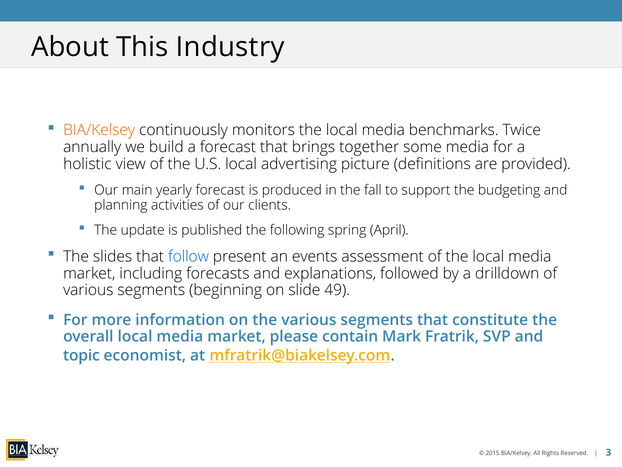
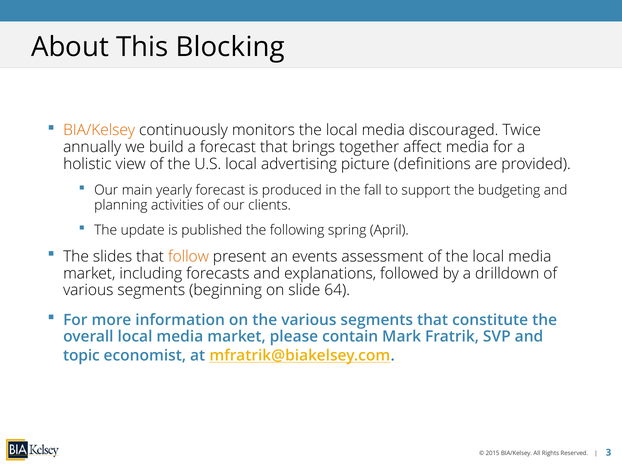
Industry: Industry -> Blocking (230, 47)
benchmarks: benchmarks -> discouraged (454, 130)
some: some -> affect (422, 147)
follow colour: blue -> orange (188, 256)
49: 49 -> 64 (337, 290)
